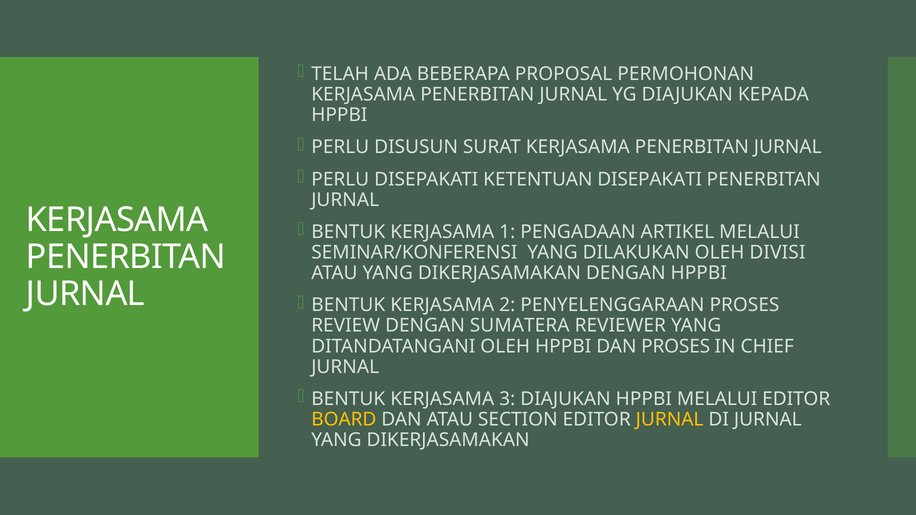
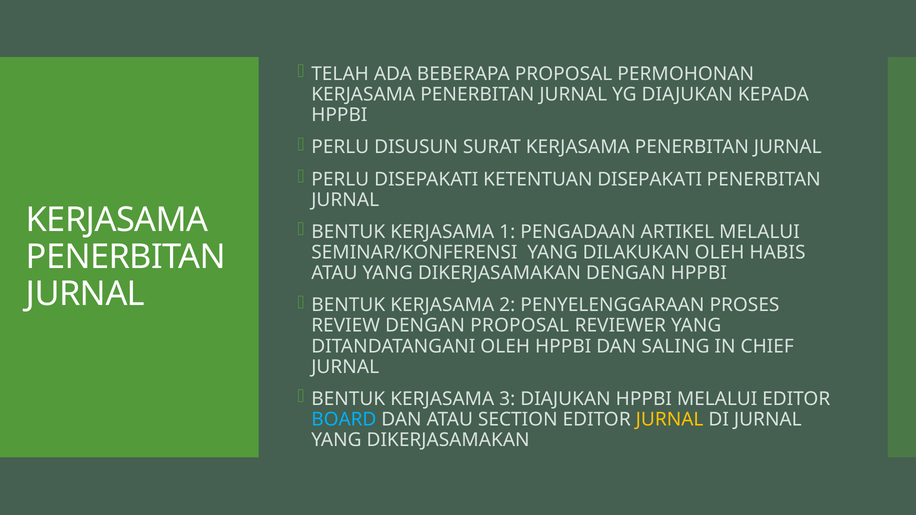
DIVISI: DIVISI -> HABIS (777, 253)
DENGAN SUMATERA: SUMATERA -> PROPOSAL (520, 326)
DAN PROSES: PROSES -> SALING (676, 346)
BOARD colour: yellow -> light blue (344, 420)
